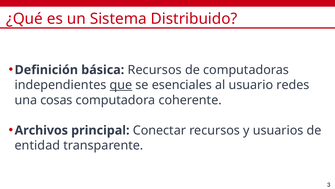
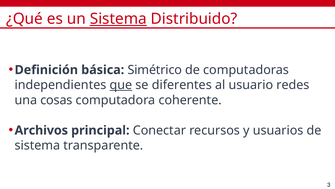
Sistema underline: none -> present (118, 19)
básica Recursos: Recursos -> Simétrico (155, 70)
esenciales: esenciales -> diferentes (182, 85)
entidad: entidad -> sistema (37, 145)
